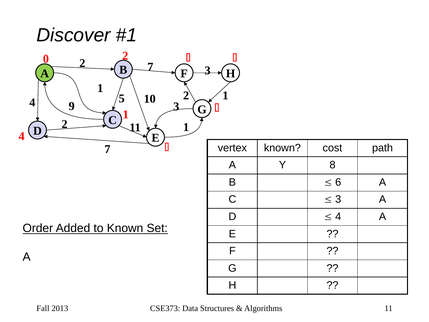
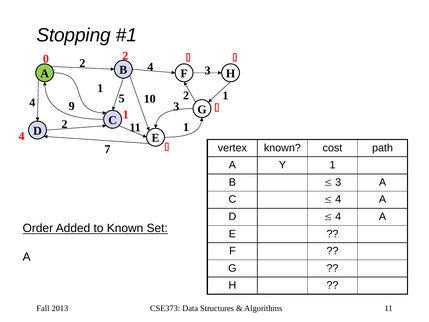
Discover: Discover -> Stopping (74, 35)
7: 7 -> 4 (150, 67)
Y 8: 8 -> 1 (332, 165)
6: 6 -> 3 (338, 182)
3: 3 -> 4 (338, 199)
